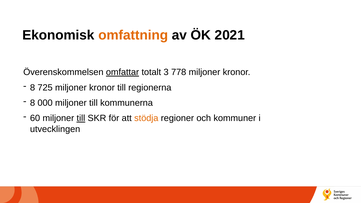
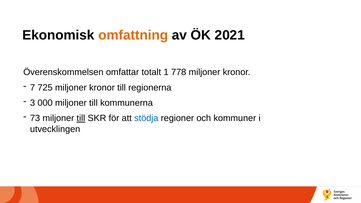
omfattar underline: present -> none (123, 72)
3: 3 -> 1 (166, 72)
8: 8 -> 7 (33, 88)
8: 8 -> 3 (33, 103)
60: 60 -> 73 (35, 118)
stödja colour: orange -> blue (146, 118)
